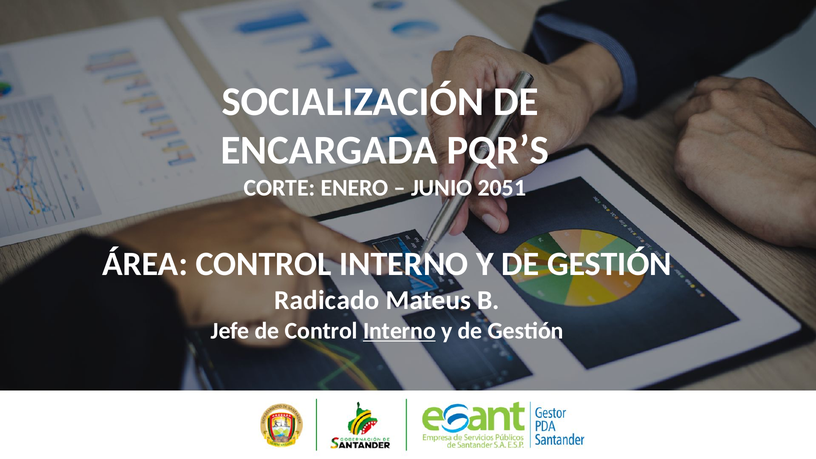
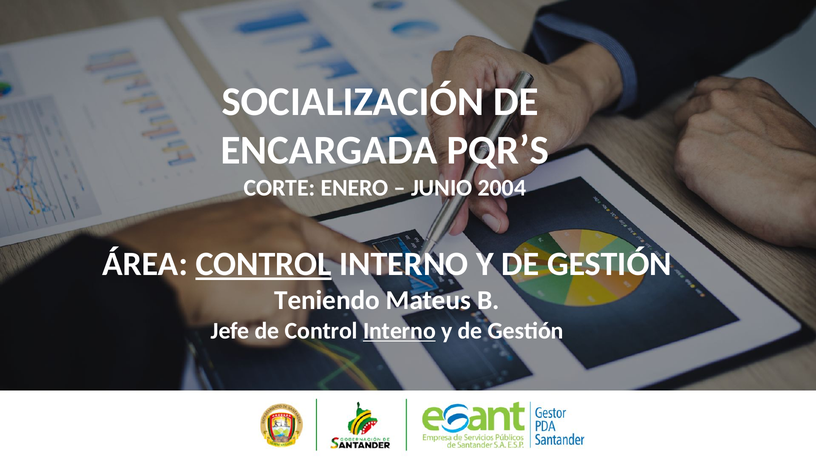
2051: 2051 -> 2004 (502, 188)
CONTROL underline: none -> present (264, 264)
Radicado: Radicado -> Teniendo (327, 300)
